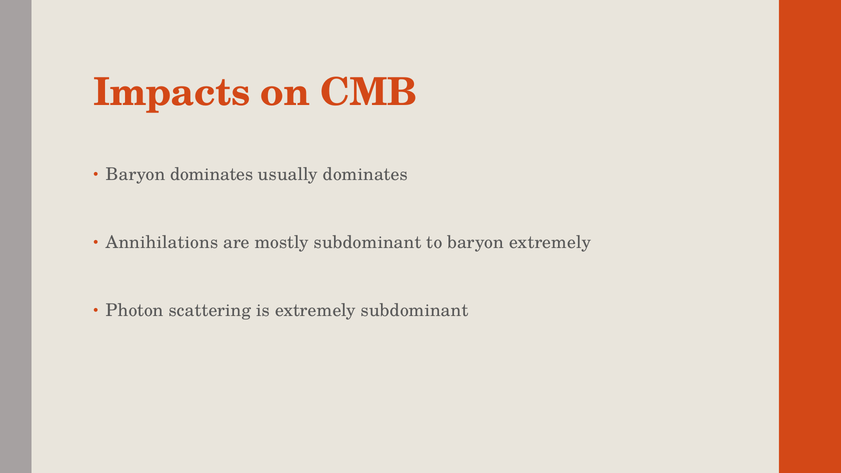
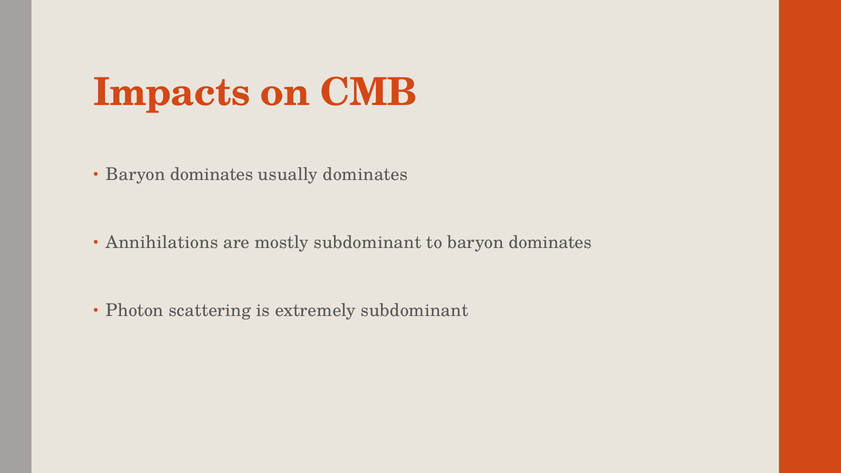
to baryon extremely: extremely -> dominates (550, 243)
